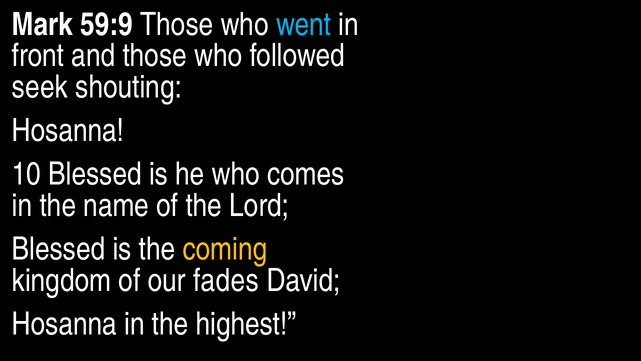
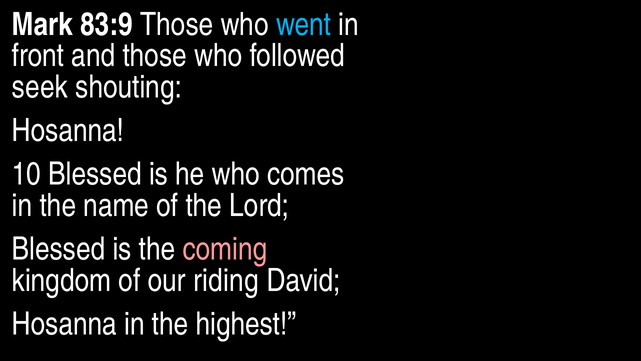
59:9: 59:9 -> 83:9 (107, 24)
coming colour: yellow -> pink (225, 249)
fades: fades -> riding (226, 280)
